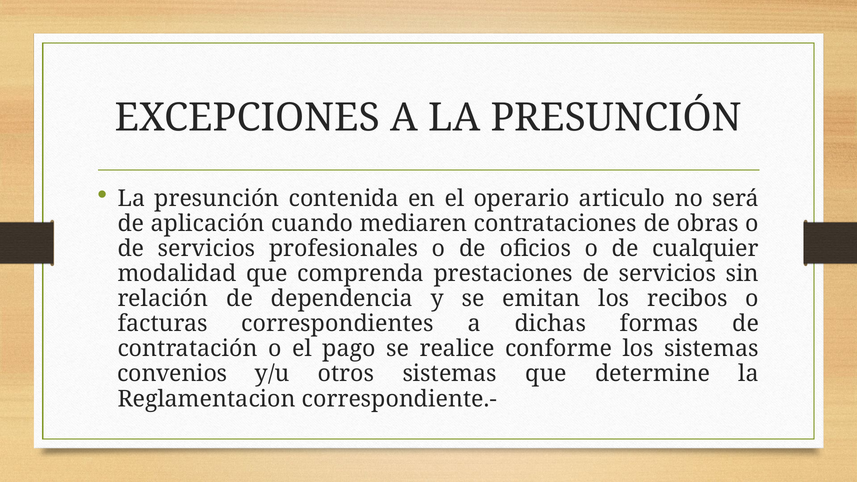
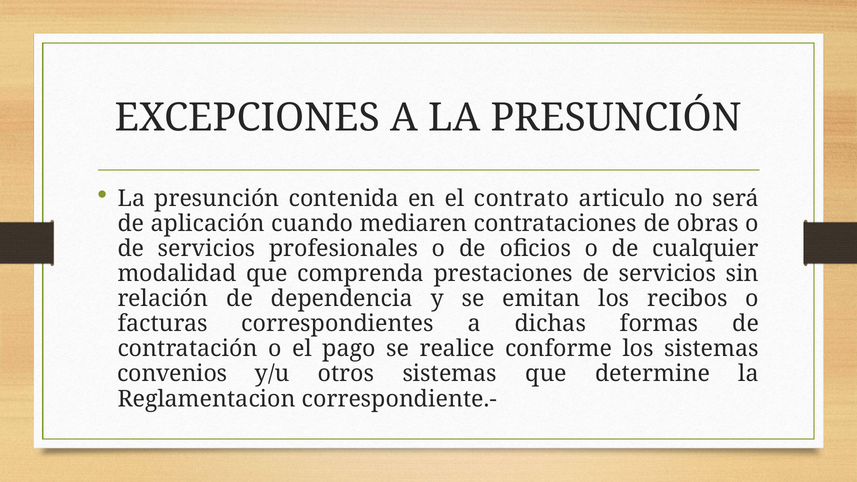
operario: operario -> contrato (521, 199)
